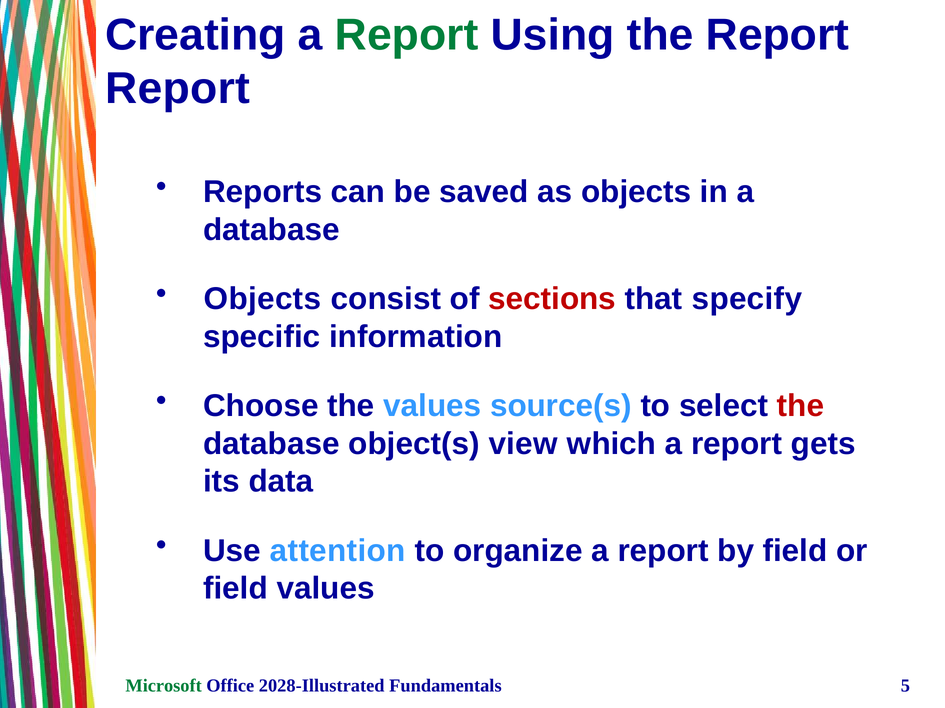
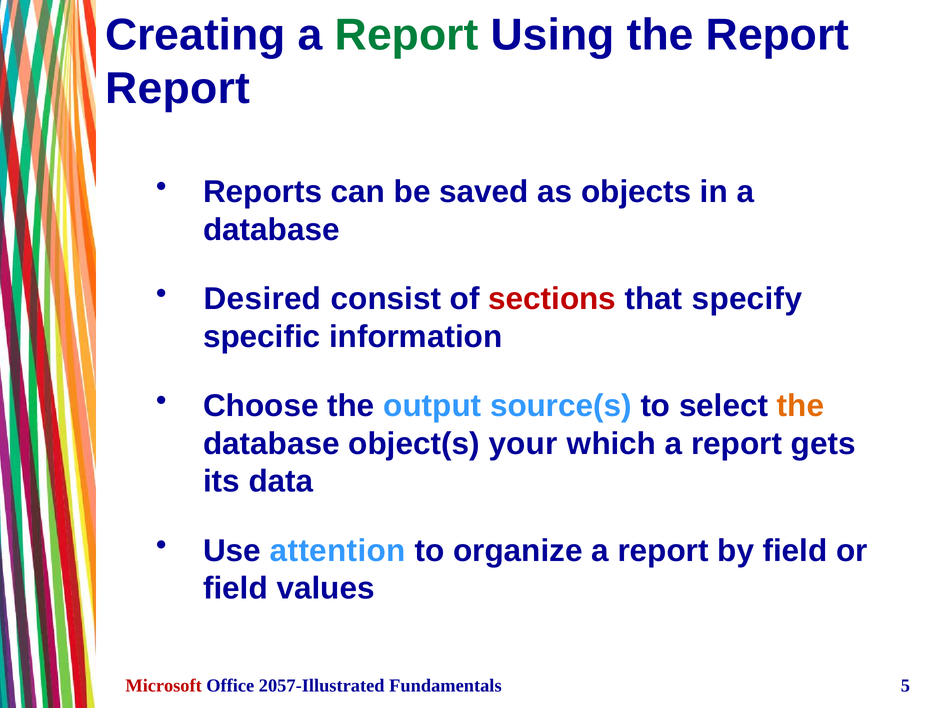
Objects: Objects -> Desired (262, 299)
the values: values -> output (432, 406)
the colour: red -> orange (801, 406)
view: view -> your (523, 444)
Microsoft colour: green -> red (164, 686)
2028-Illustrated: 2028-Illustrated -> 2057-Illustrated (322, 686)
